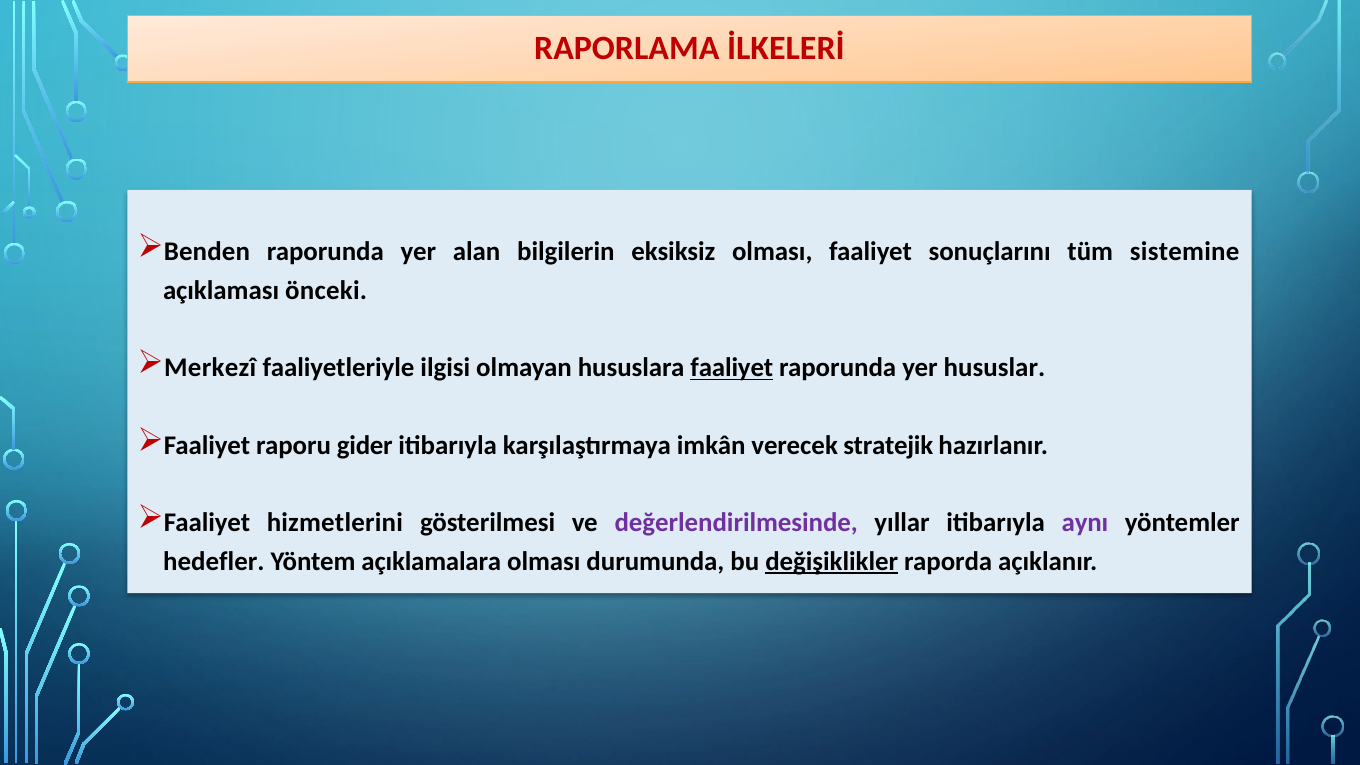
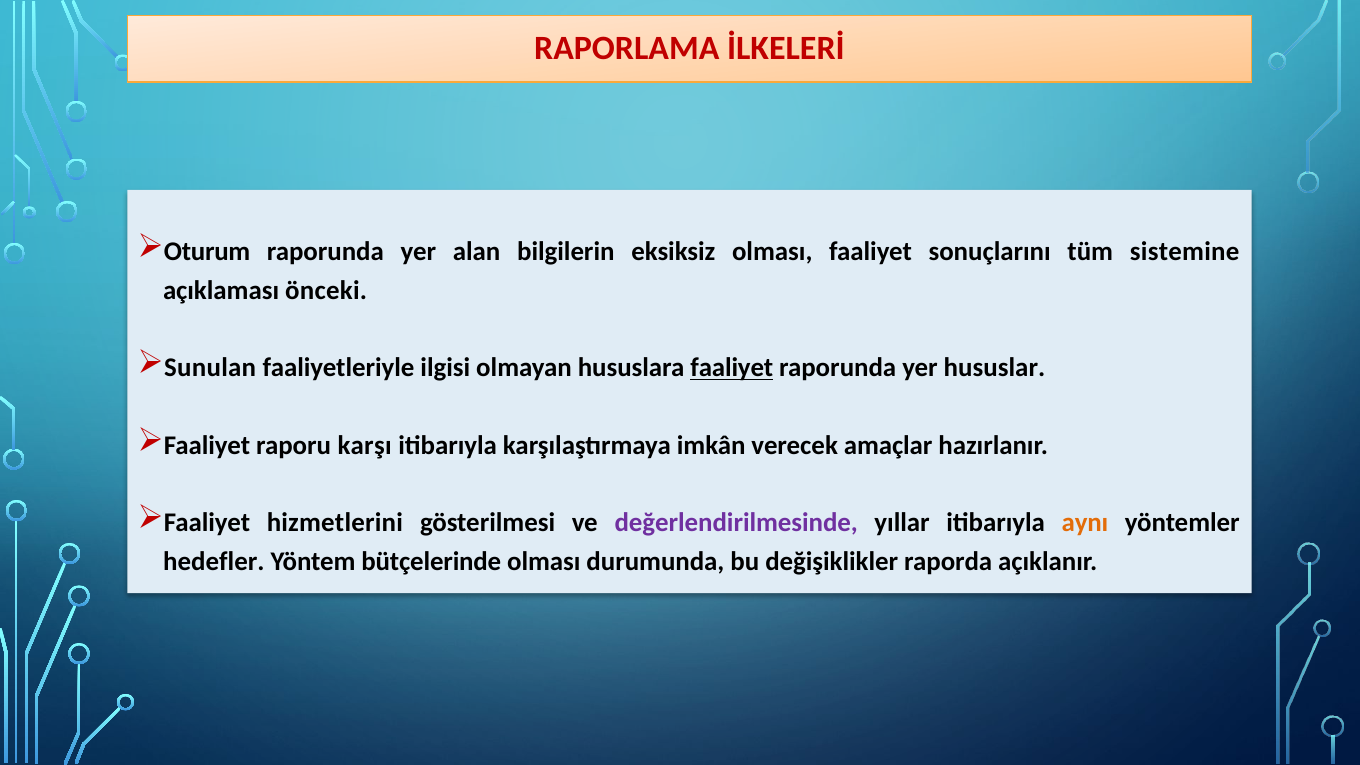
Benden: Benden -> Oturum (207, 252)
Merkezî: Merkezî -> Sunulan (210, 368)
gider: gider -> karşı (365, 445)
stratejik: stratejik -> amaçlar (888, 445)
aynı colour: purple -> orange (1085, 523)
açıklamalara: açıklamalara -> bütçelerinde (431, 561)
değişiklikler underline: present -> none (832, 561)
